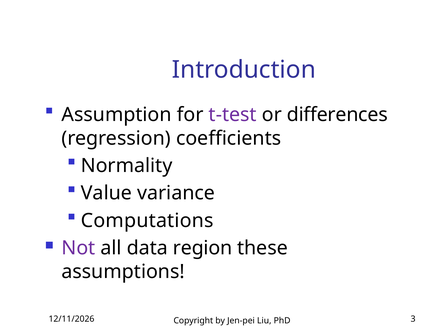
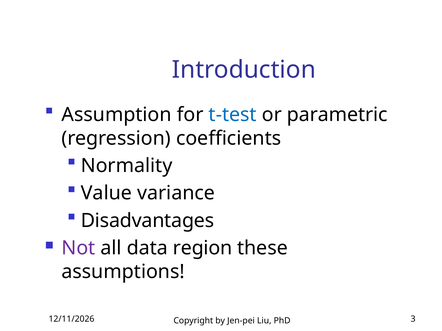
t-test colour: purple -> blue (233, 115)
differences: differences -> parametric (337, 115)
Computations: Computations -> Disadvantages (148, 221)
